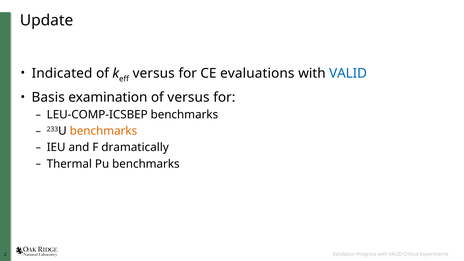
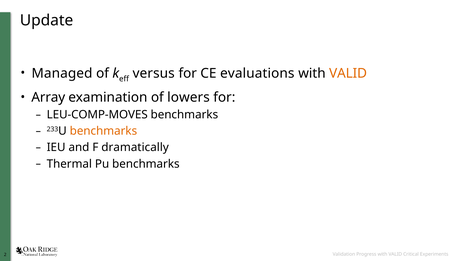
Indicated: Indicated -> Managed (62, 74)
VALID colour: blue -> orange (348, 74)
Basis: Basis -> Array (48, 97)
of versus: versus -> lowers (188, 97)
LEU-COMP-ICSBEP: LEU-COMP-ICSBEP -> LEU-COMP-MOVES (97, 115)
